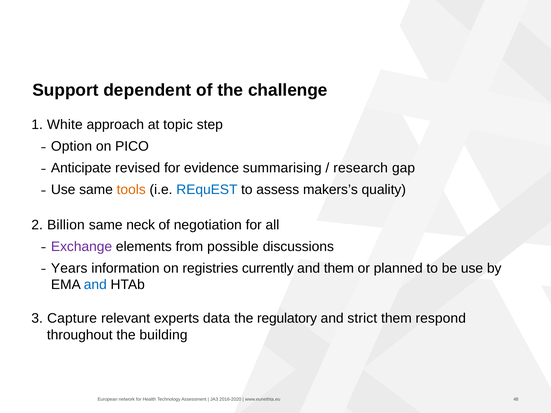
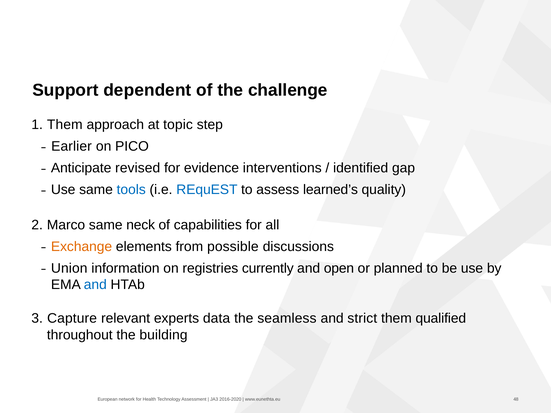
White: White -> Them (65, 125)
Option: Option -> Earlier (72, 146)
summarising: summarising -> interventions (282, 168)
research: research -> identified (361, 168)
tools colour: orange -> blue (131, 190)
makers’s: makers’s -> learned’s (330, 190)
Billion: Billion -> Marco (66, 225)
negotiation: negotiation -> capabilities (208, 225)
Exchange colour: purple -> orange (82, 247)
Years: Years -> Union (69, 268)
and them: them -> open (339, 268)
regulatory: regulatory -> seamless (287, 319)
respond: respond -> qualified (441, 319)
